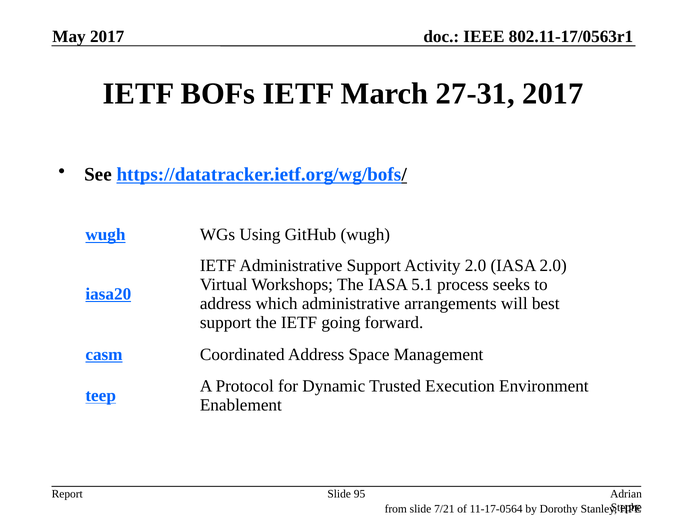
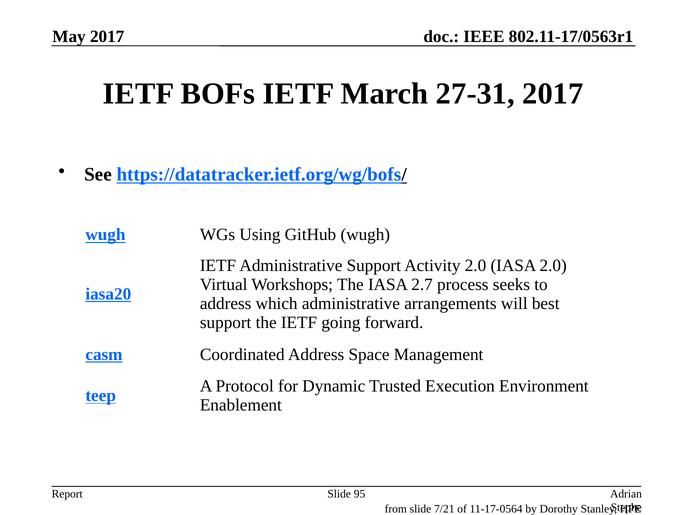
5.1: 5.1 -> 2.7 (422, 285)
